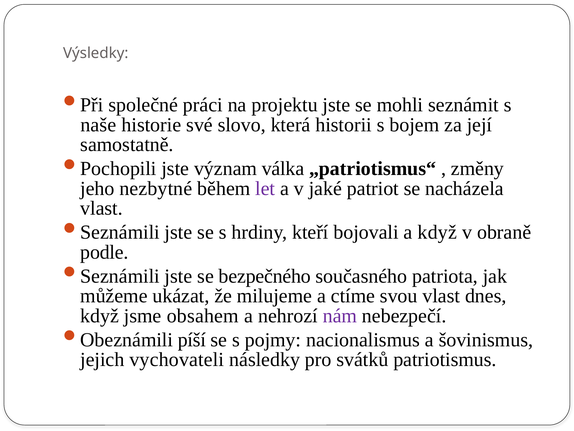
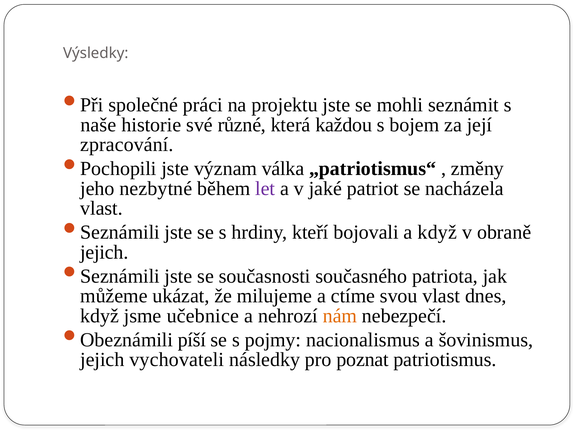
slovo: slovo -> různé (242, 125)
historii: historii -> každou (344, 125)
samostatně: samostatně -> zpracování (127, 144)
podle: podle -> jejich (104, 252)
bezpečného: bezpečného -> současnosti (265, 276)
obsahem: obsahem -> učebnice (203, 315)
nám colour: purple -> orange (340, 315)
svátků: svátků -> poznat (363, 359)
